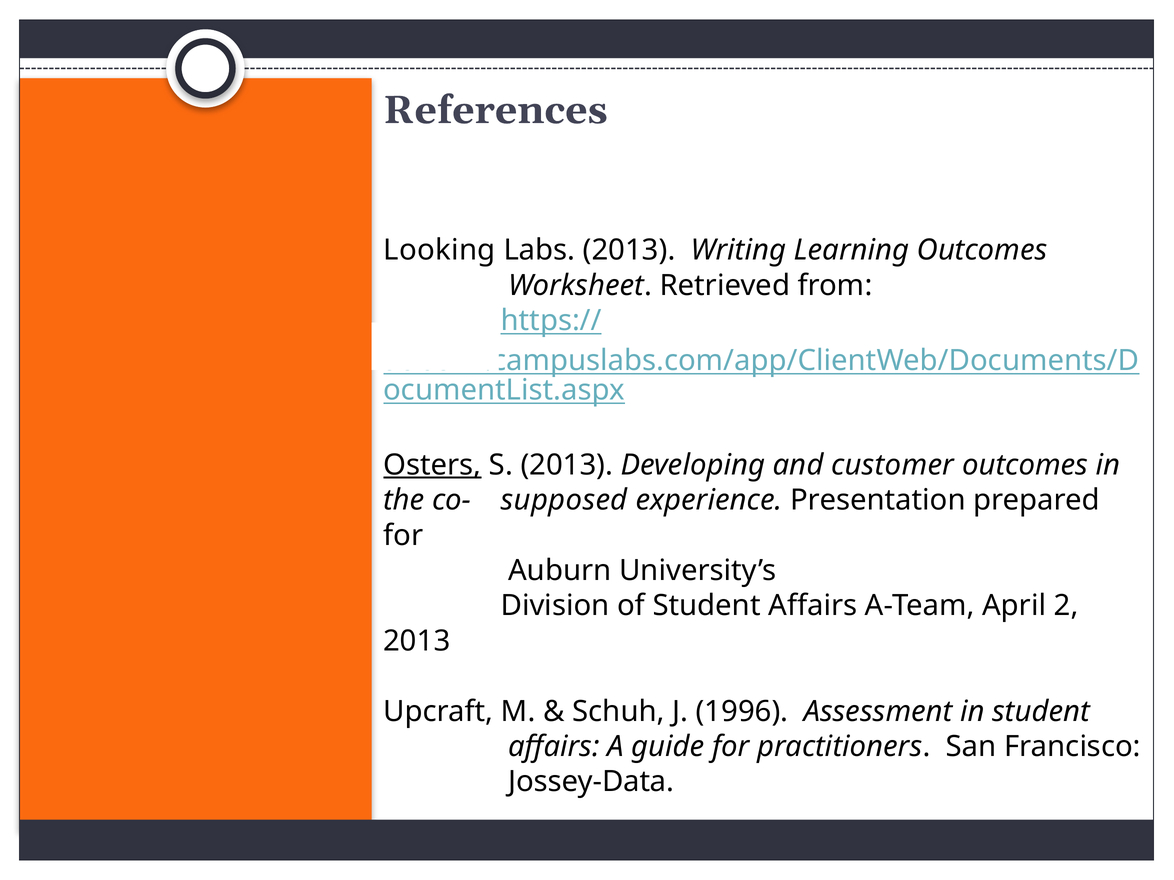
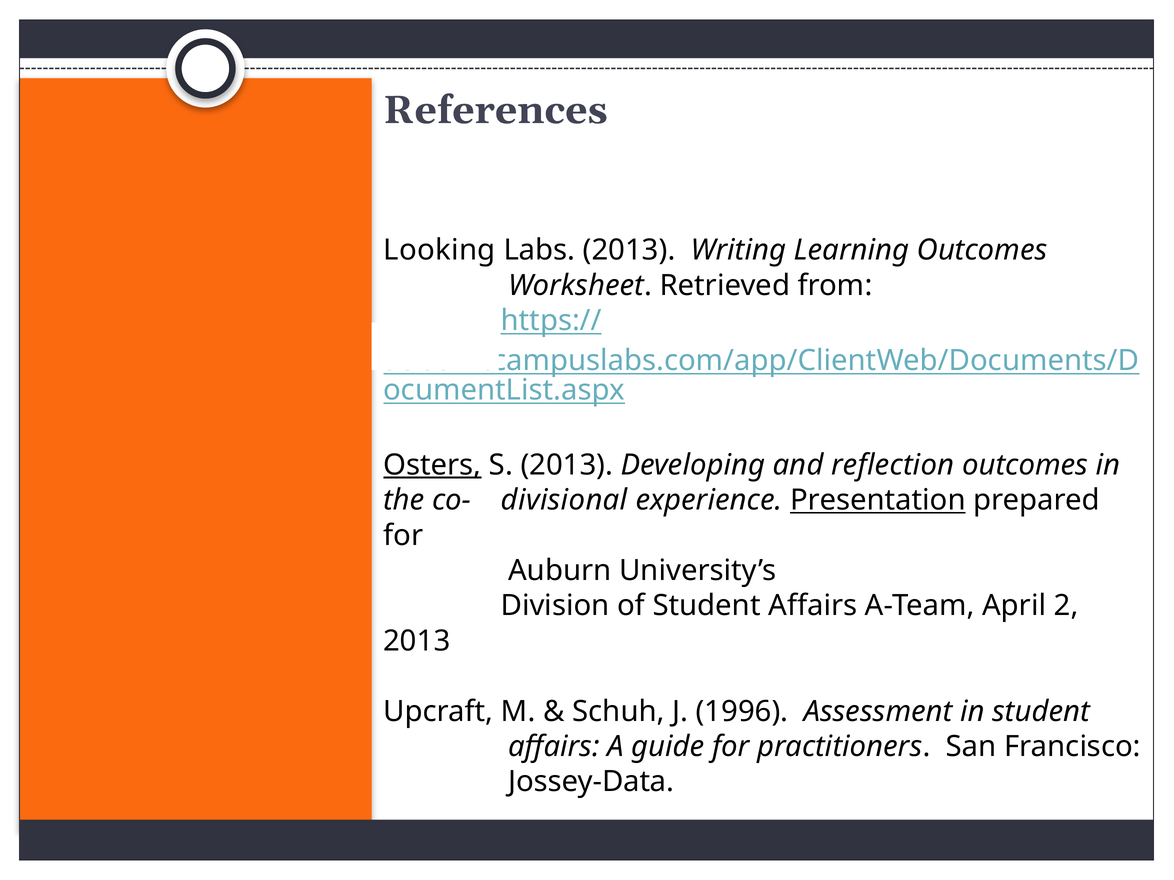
customer: customer -> reflection (893, 465)
supposed: supposed -> divisional (564, 500)
Presentation underline: none -> present (878, 500)
